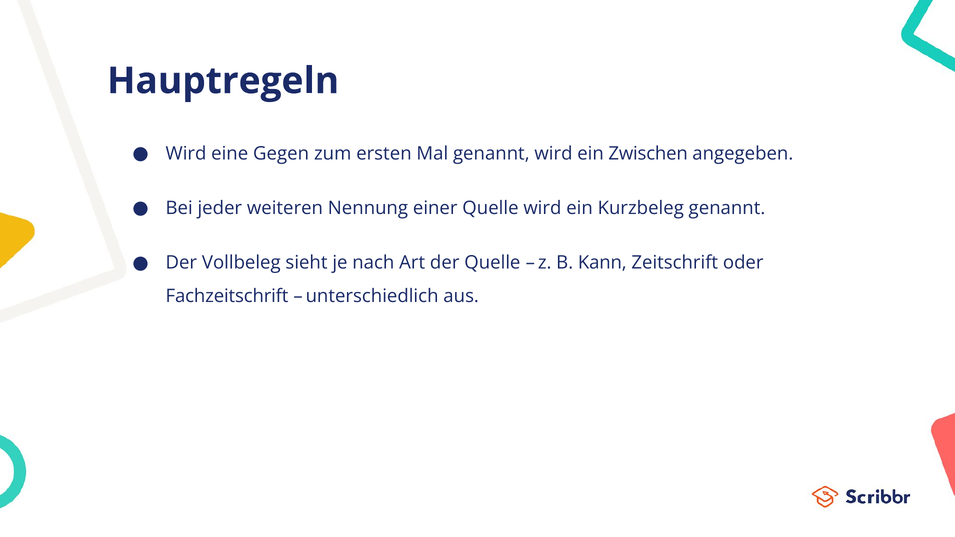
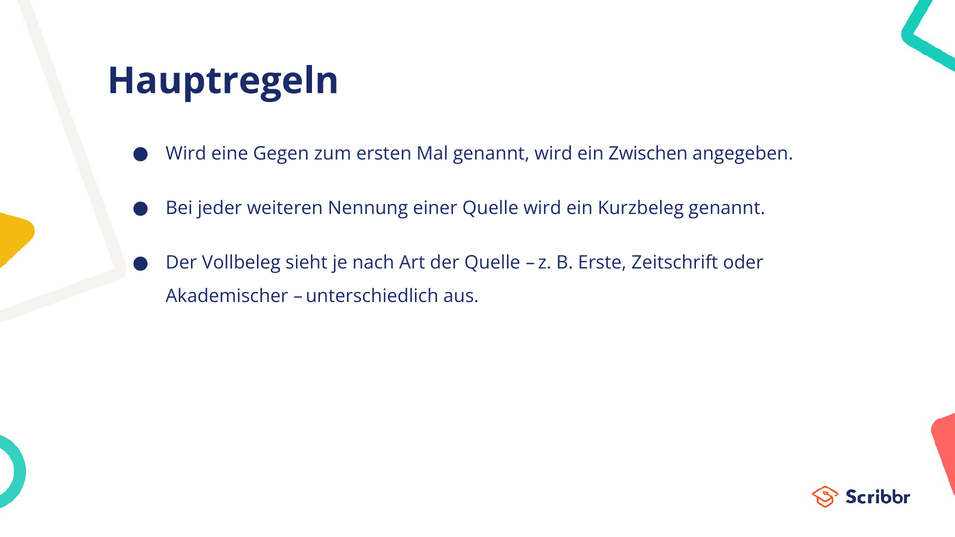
Kann: Kann -> Erste (602, 263)
Fachzeitschrift: Fachzeitschrift -> Akademischer (227, 296)
